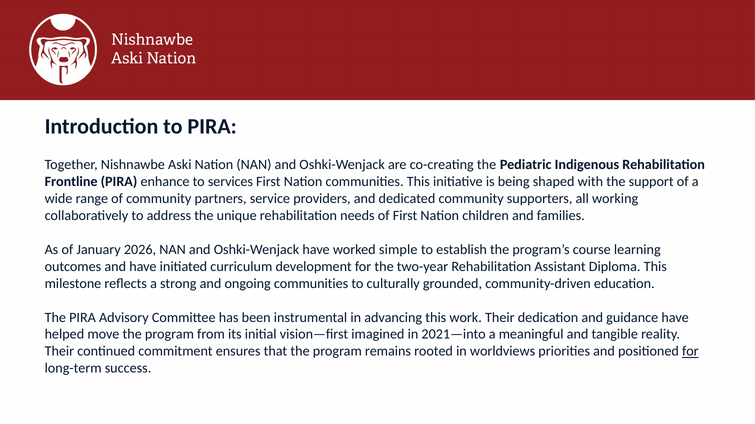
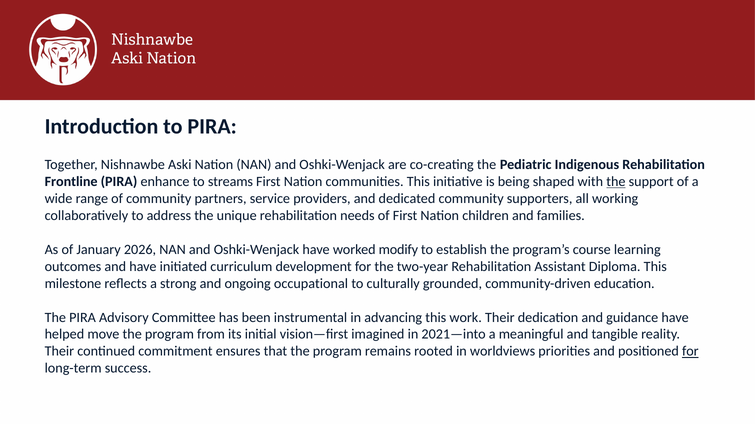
services: services -> streams (230, 182)
the underline: none -> present (616, 182)
simple: simple -> modify (398, 250)
ongoing communities: communities -> occupational (311, 284)
